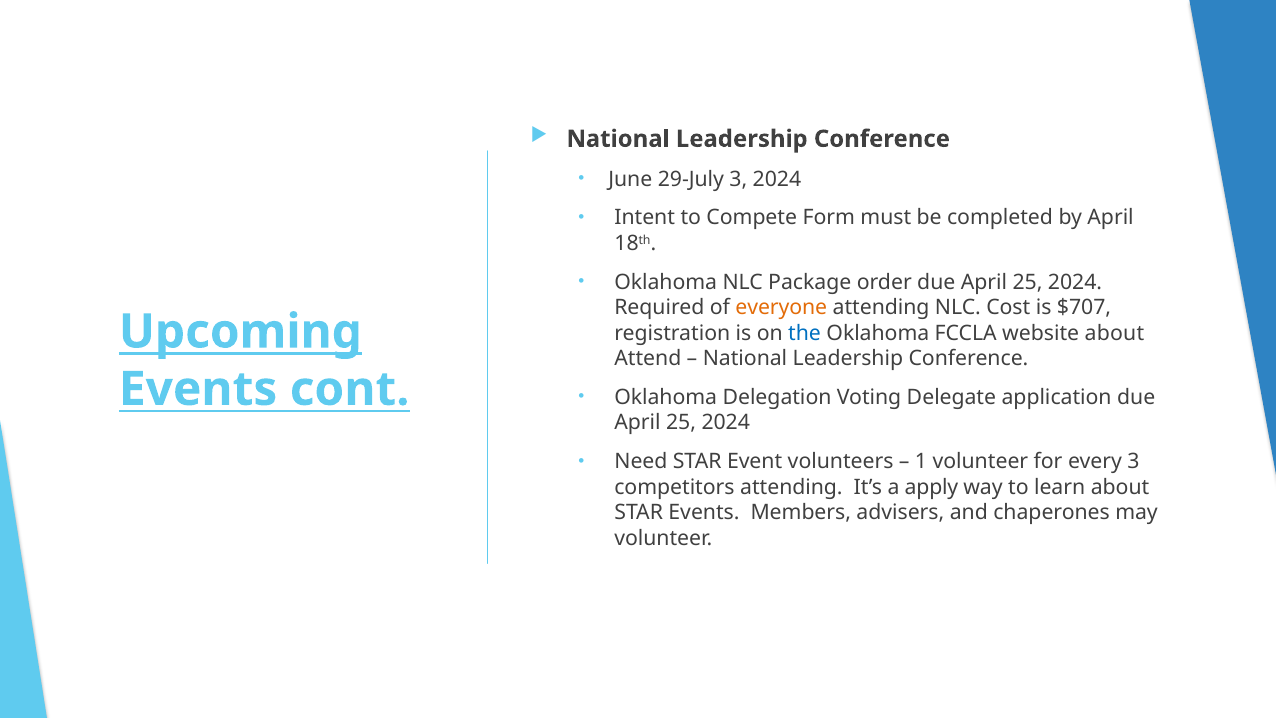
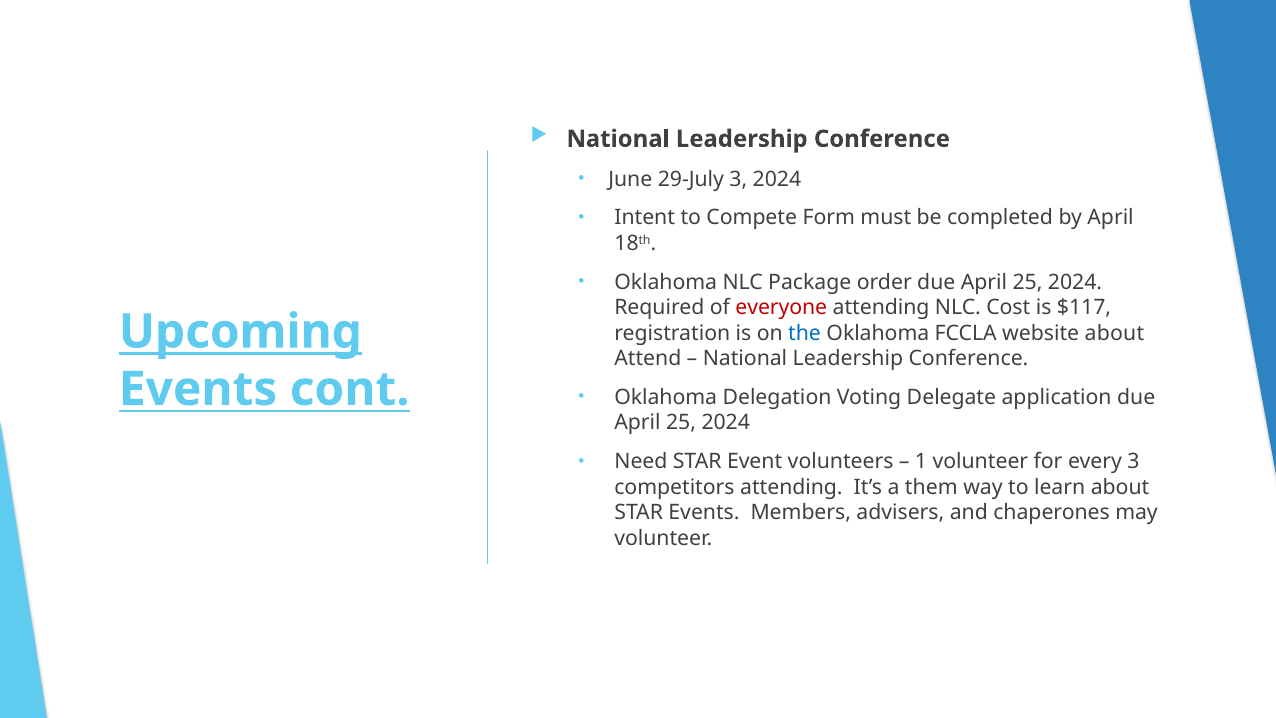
everyone colour: orange -> red (781, 308)
$707: $707 -> $117 (1084, 308)
apply: apply -> them (931, 487)
